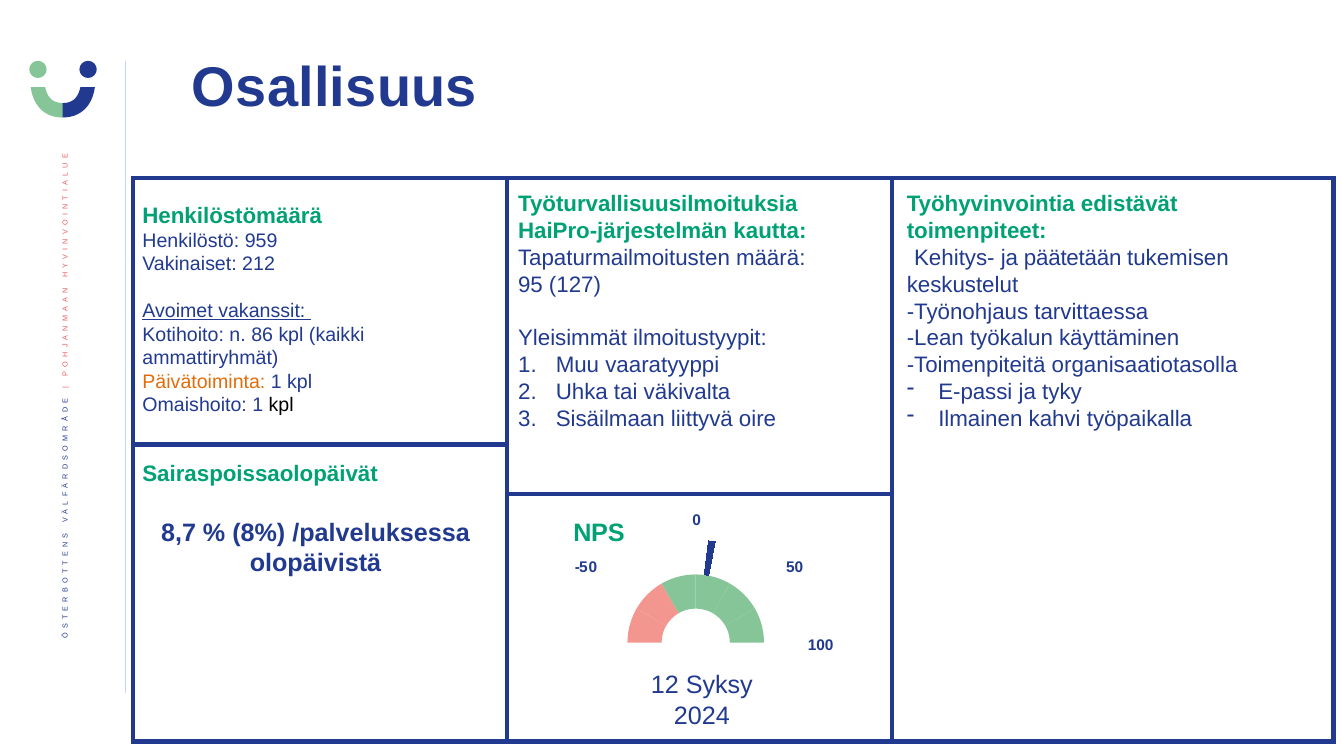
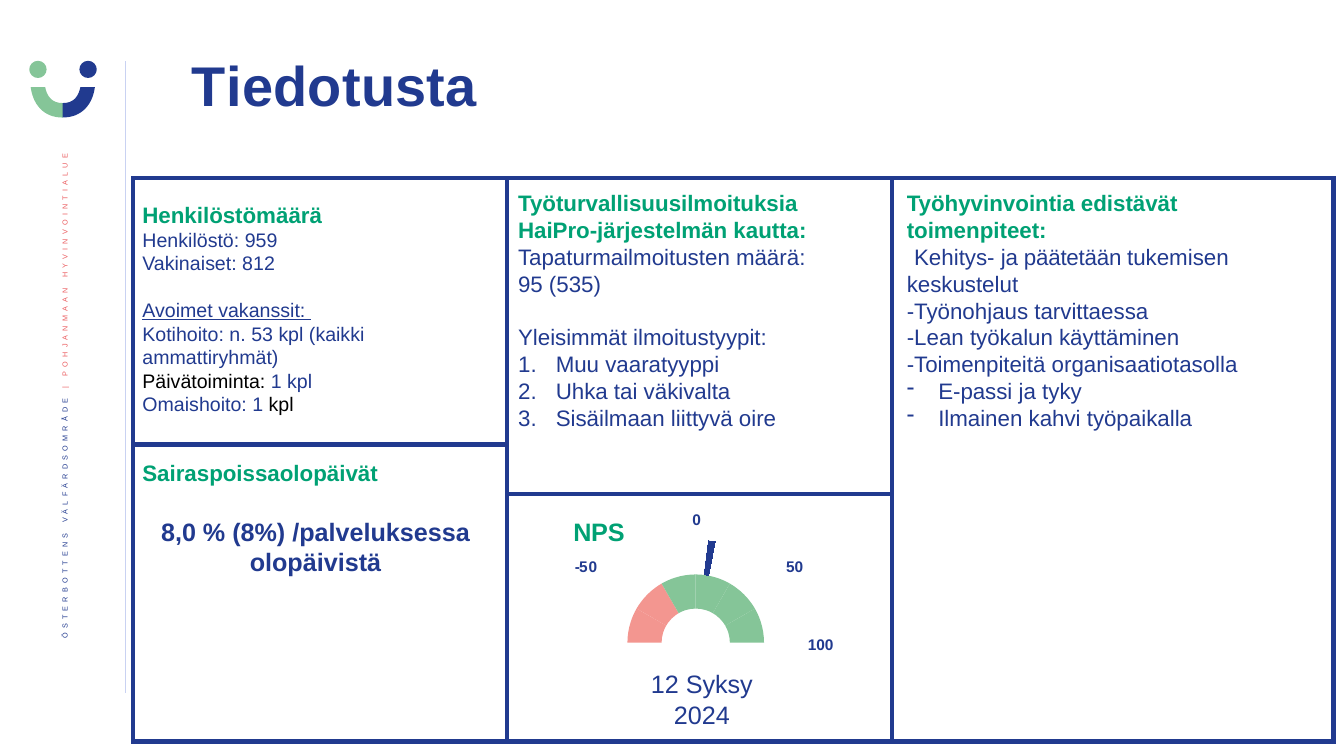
Osallisuus: Osallisuus -> Tiedotusta (334, 88)
212: 212 -> 812 (259, 264)
127: 127 -> 535 (575, 285)
86: 86 -> 53 (262, 335)
Päivätoiminta colour: orange -> black (204, 382)
8,7: 8,7 -> 8,0 (179, 533)
